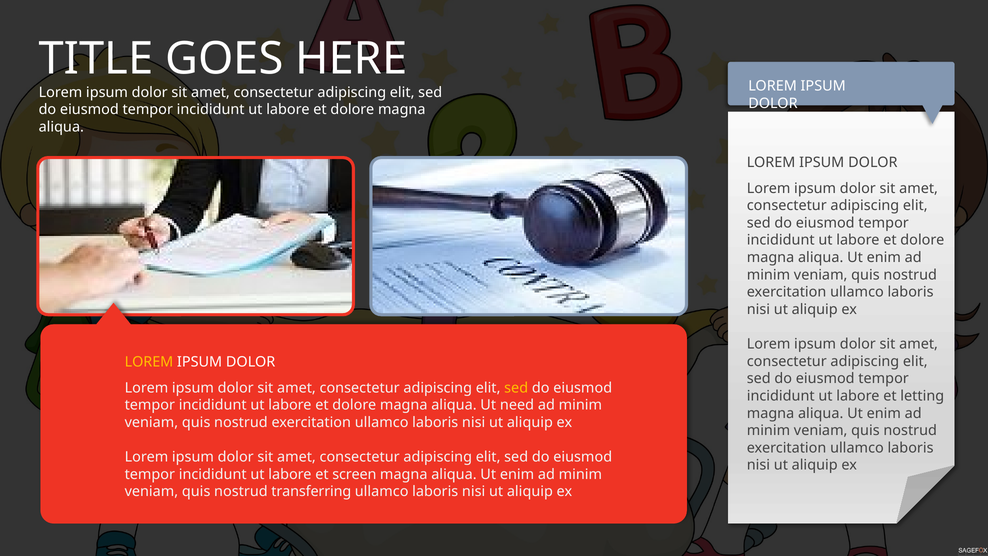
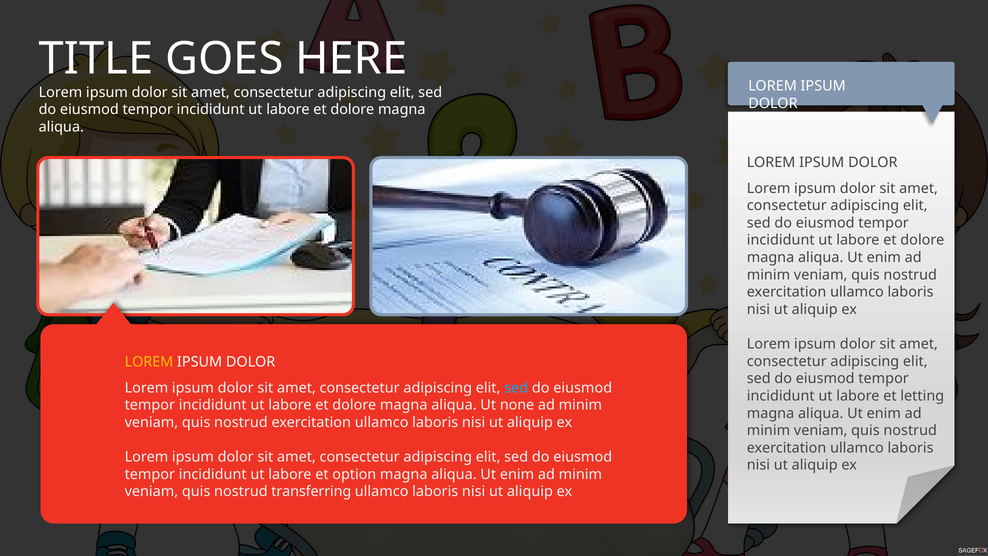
sed colour: yellow -> light blue (516, 388)
need: need -> none (517, 405)
screen: screen -> option (354, 474)
